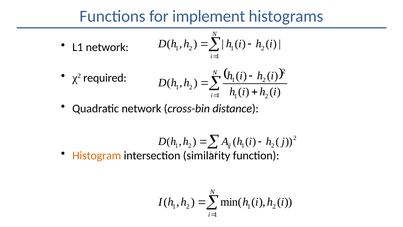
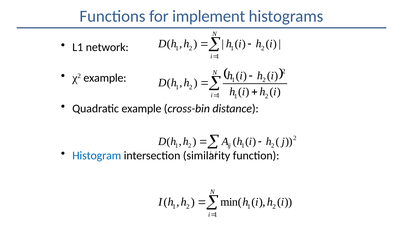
χ2 required: required -> example (105, 78)
Quadratic network: network -> example (142, 108)
Histogram colour: orange -> blue (97, 155)
